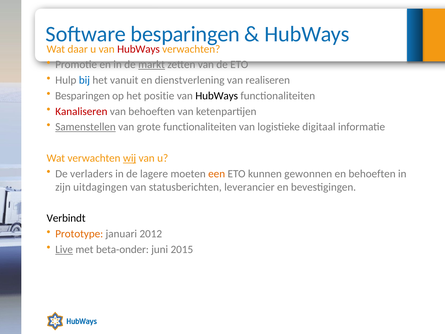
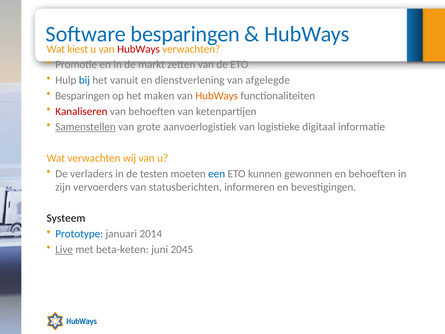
daar: daar -> kiest (78, 49)
markt underline: present -> none (152, 65)
realiseren: realiseren -> afgelegde (268, 80)
positie: positie -> maken (159, 96)
HubWays colour: black -> orange (217, 96)
grote functionaliteiten: functionaliteiten -> aanvoerlogistiek (200, 127)
wij underline: present -> none (130, 158)
lagere: lagere -> testen (154, 174)
een colour: orange -> blue (217, 174)
uitdagingen: uitdagingen -> vervoerders (100, 187)
leverancier: leverancier -> informeren (249, 187)
Verbindt: Verbindt -> Systeem (66, 218)
Prototype colour: orange -> blue (79, 234)
2012: 2012 -> 2014 (151, 234)
beta-onder: beta-onder -> beta-keten (122, 249)
2015: 2015 -> 2045 (182, 249)
